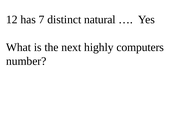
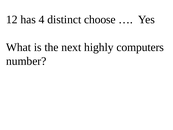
7: 7 -> 4 (42, 20)
natural: natural -> choose (100, 20)
